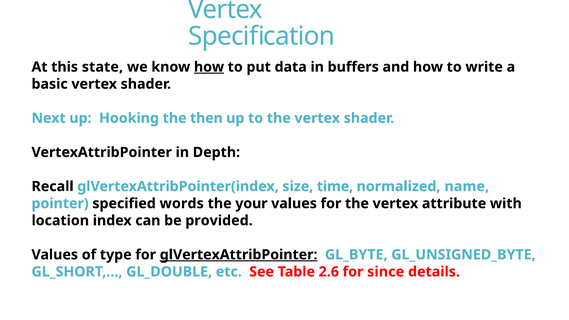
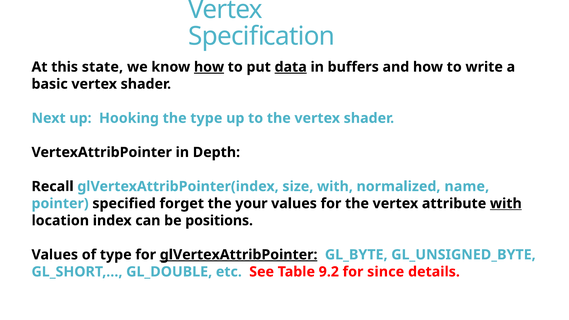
data underline: none -> present (291, 67)
the then: then -> type (206, 118)
size time: time -> with (335, 186)
words: words -> forget (182, 204)
with underline: none -> present (506, 204)
provided: provided -> positions (219, 221)
2.6: 2.6 -> 9.2 (329, 272)
